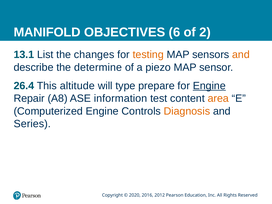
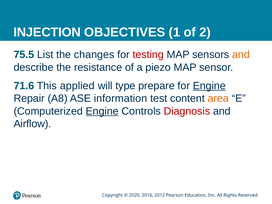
MANIFOLD: MANIFOLD -> INJECTION (47, 32)
6: 6 -> 1 (174, 32)
13.1: 13.1 -> 75.5 (24, 55)
testing colour: orange -> red (148, 55)
determine: determine -> resistance (98, 67)
26.4: 26.4 -> 71.6 (24, 86)
altitude: altitude -> applied (77, 86)
Engine underline: none -> present (102, 111)
Diagnosis colour: orange -> red (187, 111)
Series: Series -> Airflow (32, 124)
